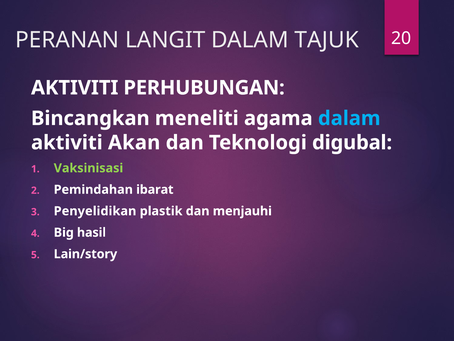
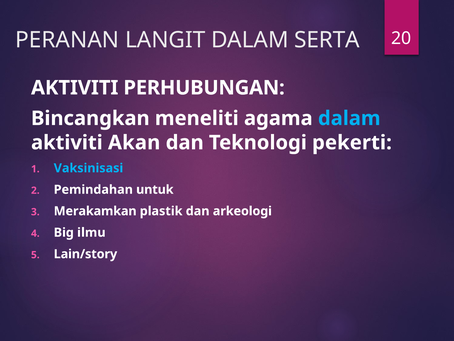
TAJUK: TAJUK -> SERTA (327, 40)
digubal: digubal -> pekerti (352, 142)
Vaksinisasi colour: light green -> light blue (88, 168)
ibarat: ibarat -> untuk (155, 189)
Penyelidikan: Penyelidikan -> Merakamkan (95, 211)
menjauhi: menjauhi -> arkeologi (242, 211)
hasil: hasil -> ilmu (91, 232)
